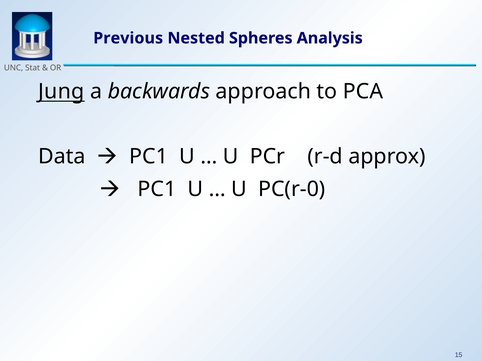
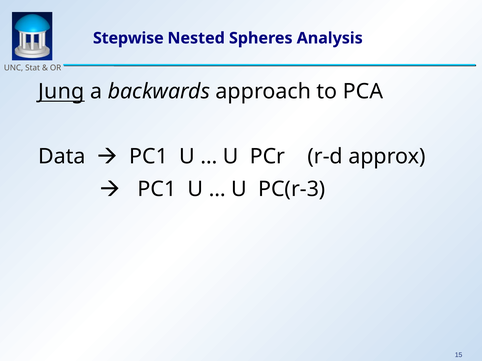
Previous: Previous -> Stepwise (128, 38)
PC(r-0: PC(r-0 -> PC(r-3 (292, 189)
